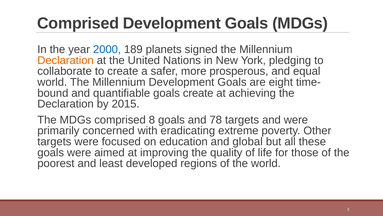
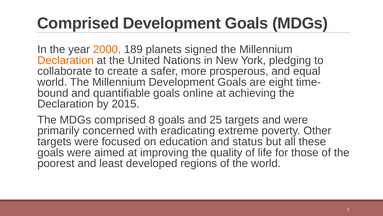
2000 colour: blue -> orange (107, 49)
goals create: create -> online (198, 93)
78: 78 -> 25 (216, 120)
global: global -> status (248, 141)
